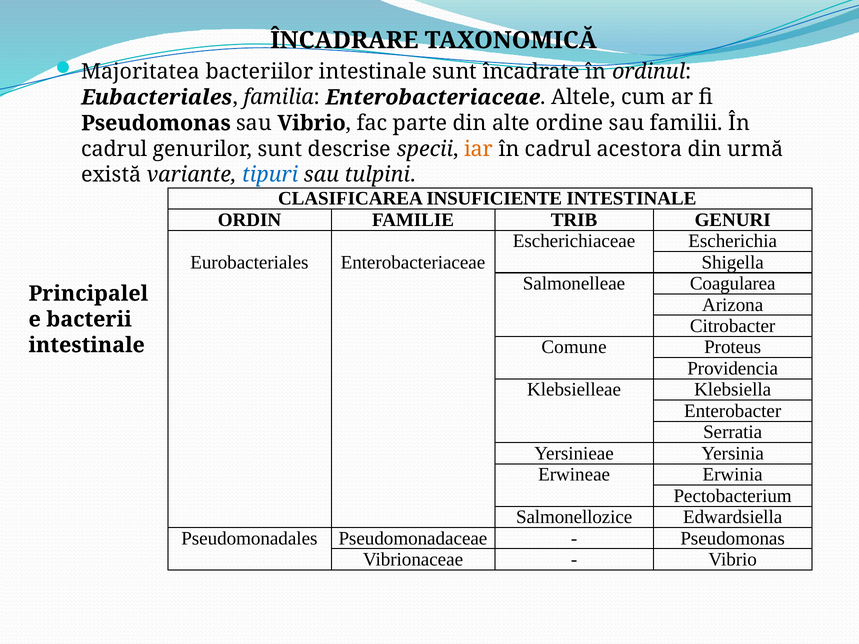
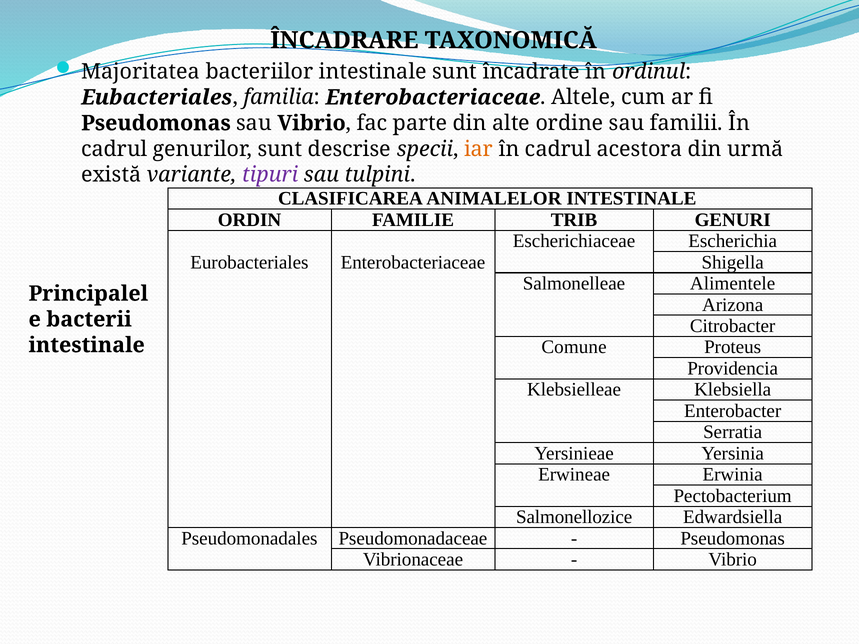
tipuri colour: blue -> purple (270, 175)
INSUFICIENTE: INSUFICIENTE -> ANIMALELOR (494, 199)
Coagularea: Coagularea -> Alimentele (733, 284)
